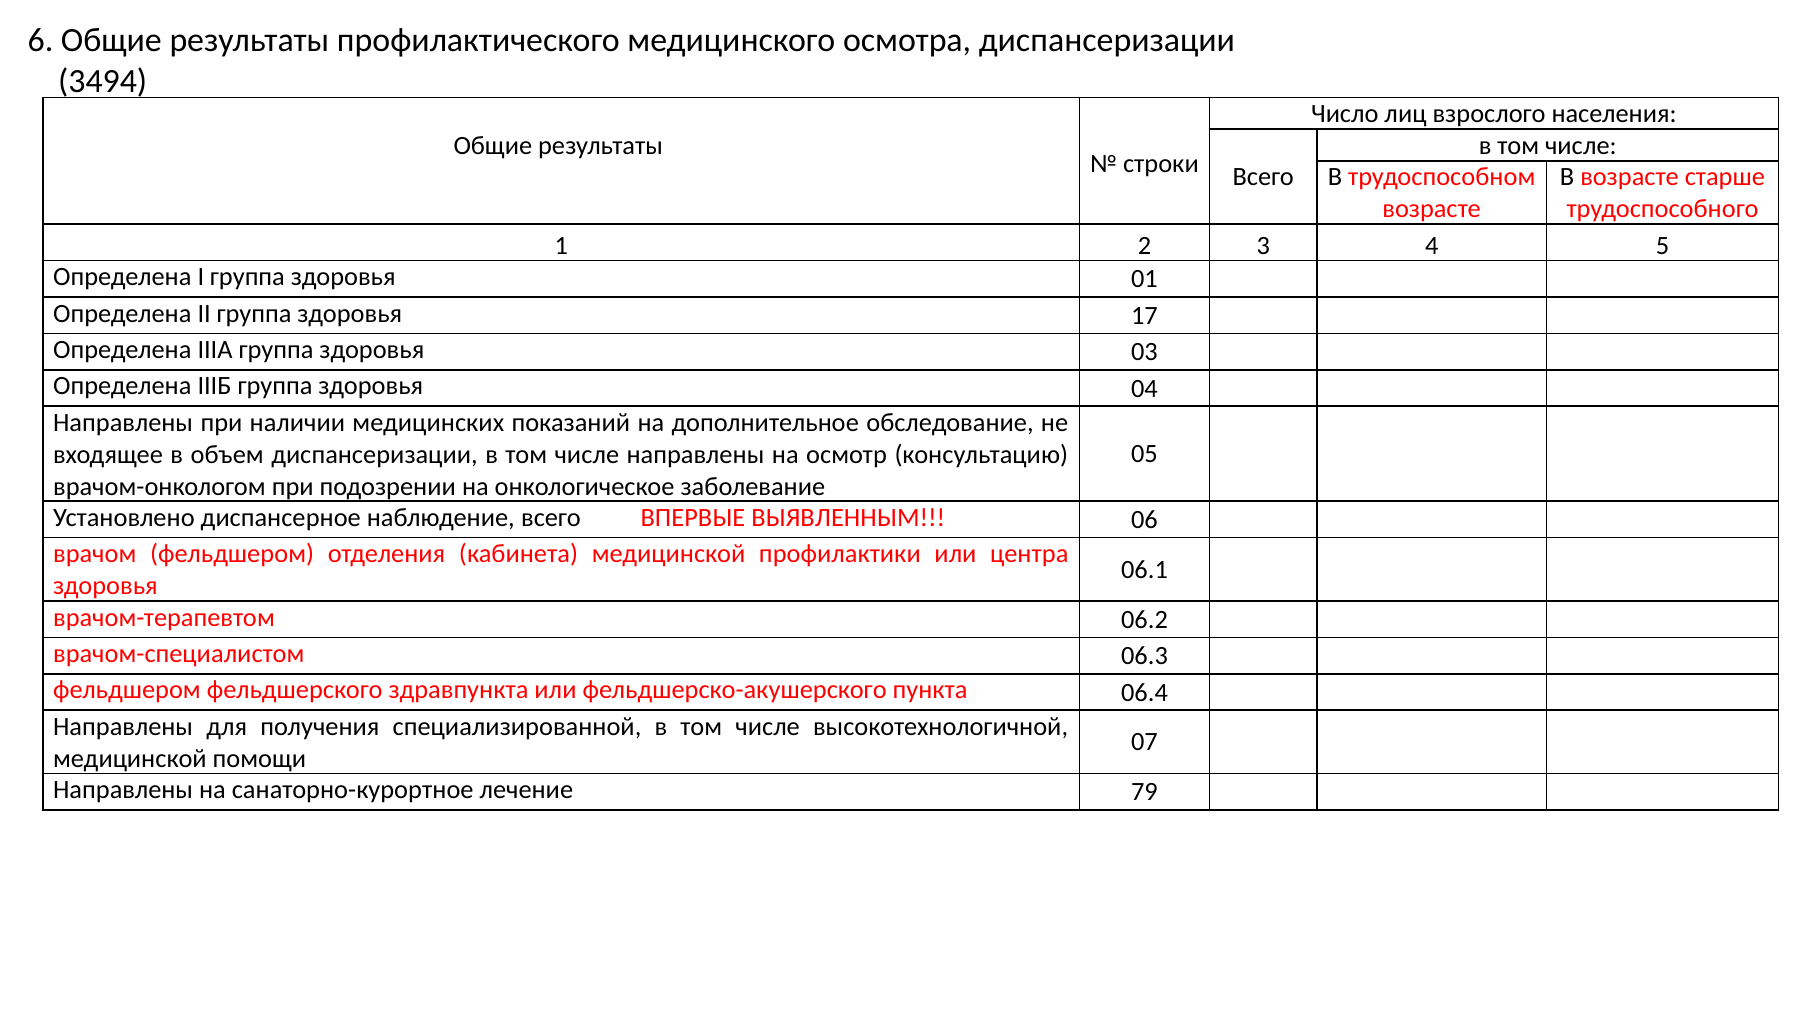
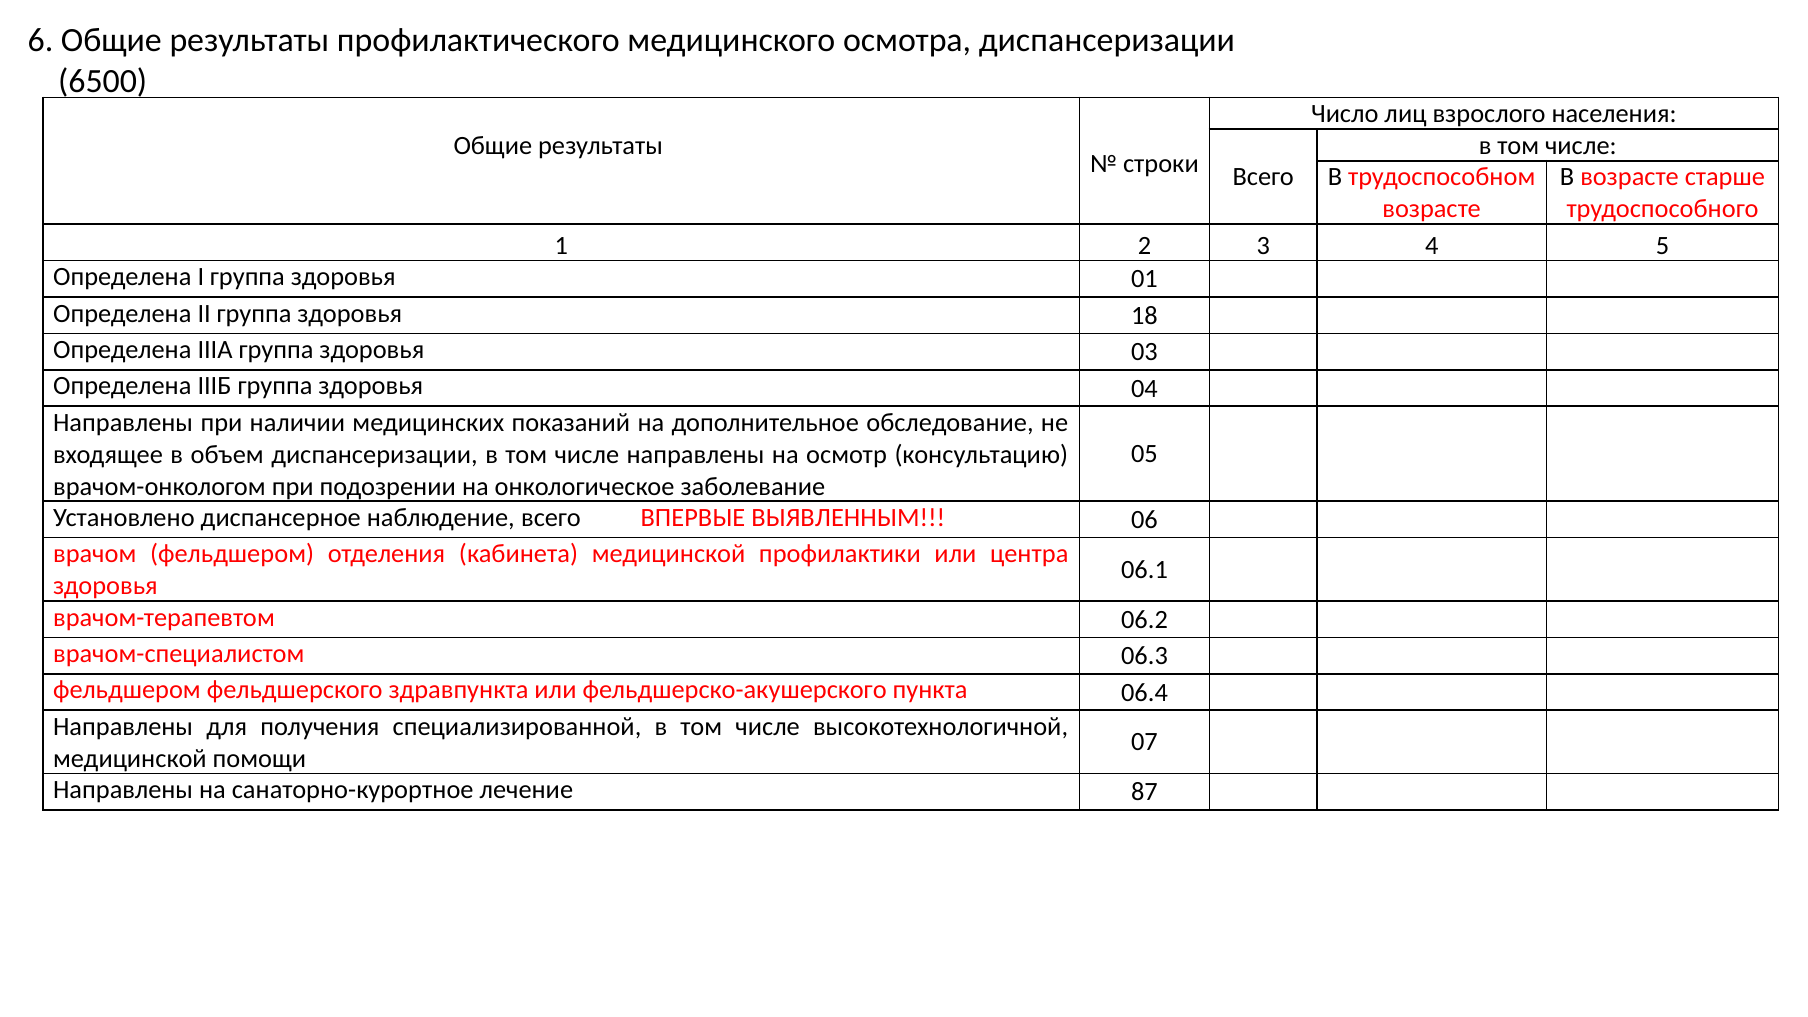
3494: 3494 -> 6500 (103, 81)
17: 17 -> 18 (1144, 316)
79: 79 -> 87 (1144, 792)
